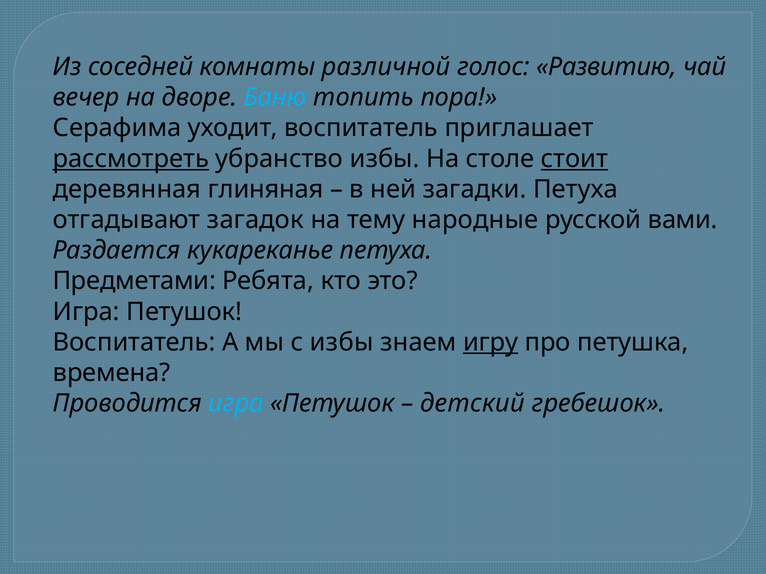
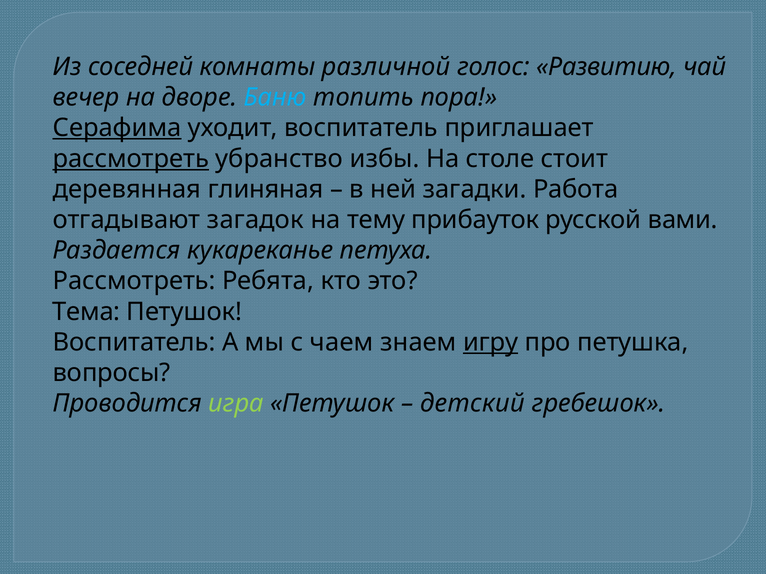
Серафима underline: none -> present (117, 128)
стоит underline: present -> none (574, 159)
загадки Петуха: Петуха -> Работа (576, 189)
народные: народные -> прибауток (475, 220)
Предметами: Предметами -> Рассмотреть (134, 281)
Игра: Игра -> Тема (86, 312)
с избы: избы -> чаем (342, 343)
времена: времена -> вопросы (112, 373)
игра colour: light blue -> light green (236, 404)
